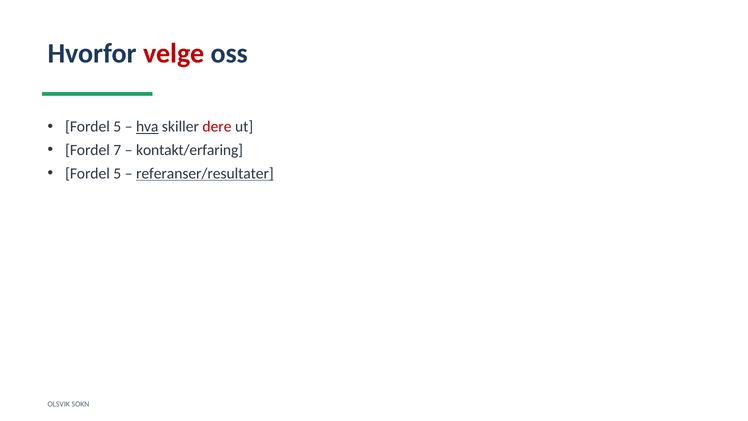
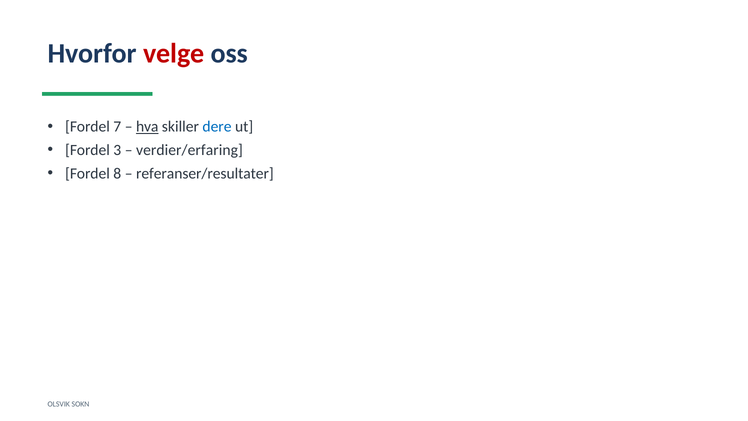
5: 5 -> 7 (117, 127)
dere colour: red -> blue (217, 127)
7: 7 -> 3 (117, 150)
kontakt/erfaring: kontakt/erfaring -> verdier/erfaring (189, 150)
5: 5 -> 8 (117, 173)
referanser/resultater underline: present -> none (205, 173)
